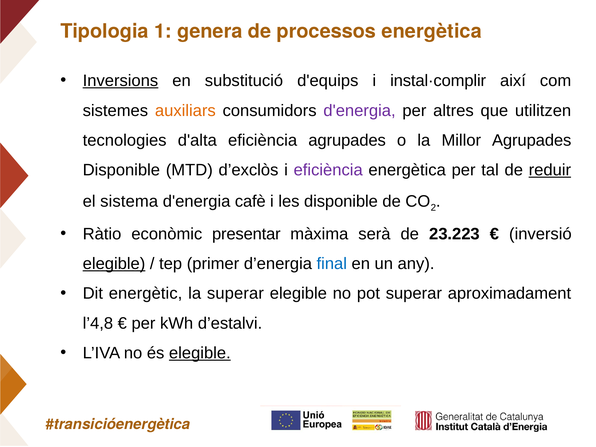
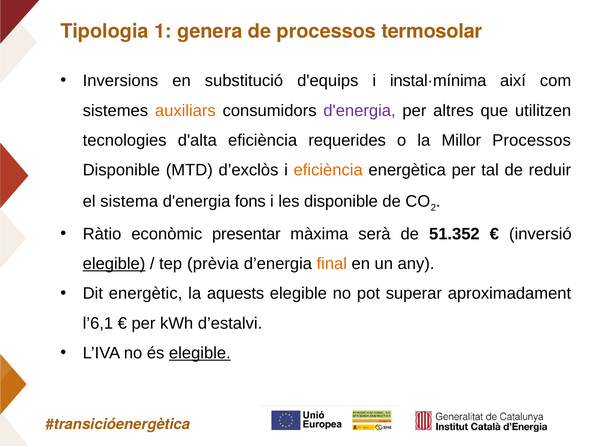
processos energètica: energètica -> termosolar (432, 31)
Inversions underline: present -> none (120, 81)
instal·complir: instal·complir -> instal·mínima (438, 81)
eficiència agrupades: agrupades -> requerides (347, 140)
Millor Agrupades: Agrupades -> Processos (532, 140)
eficiència colour: purple -> orange (328, 170)
reduir underline: present -> none (550, 170)
cafè: cafè -> fons (250, 201)
23.223: 23.223 -> 51.352 (455, 234)
primer: primer -> prèvia (213, 264)
final colour: blue -> orange (332, 264)
la superar: superar -> aquests (236, 293)
l’4,8: l’4,8 -> l’6,1 (98, 323)
